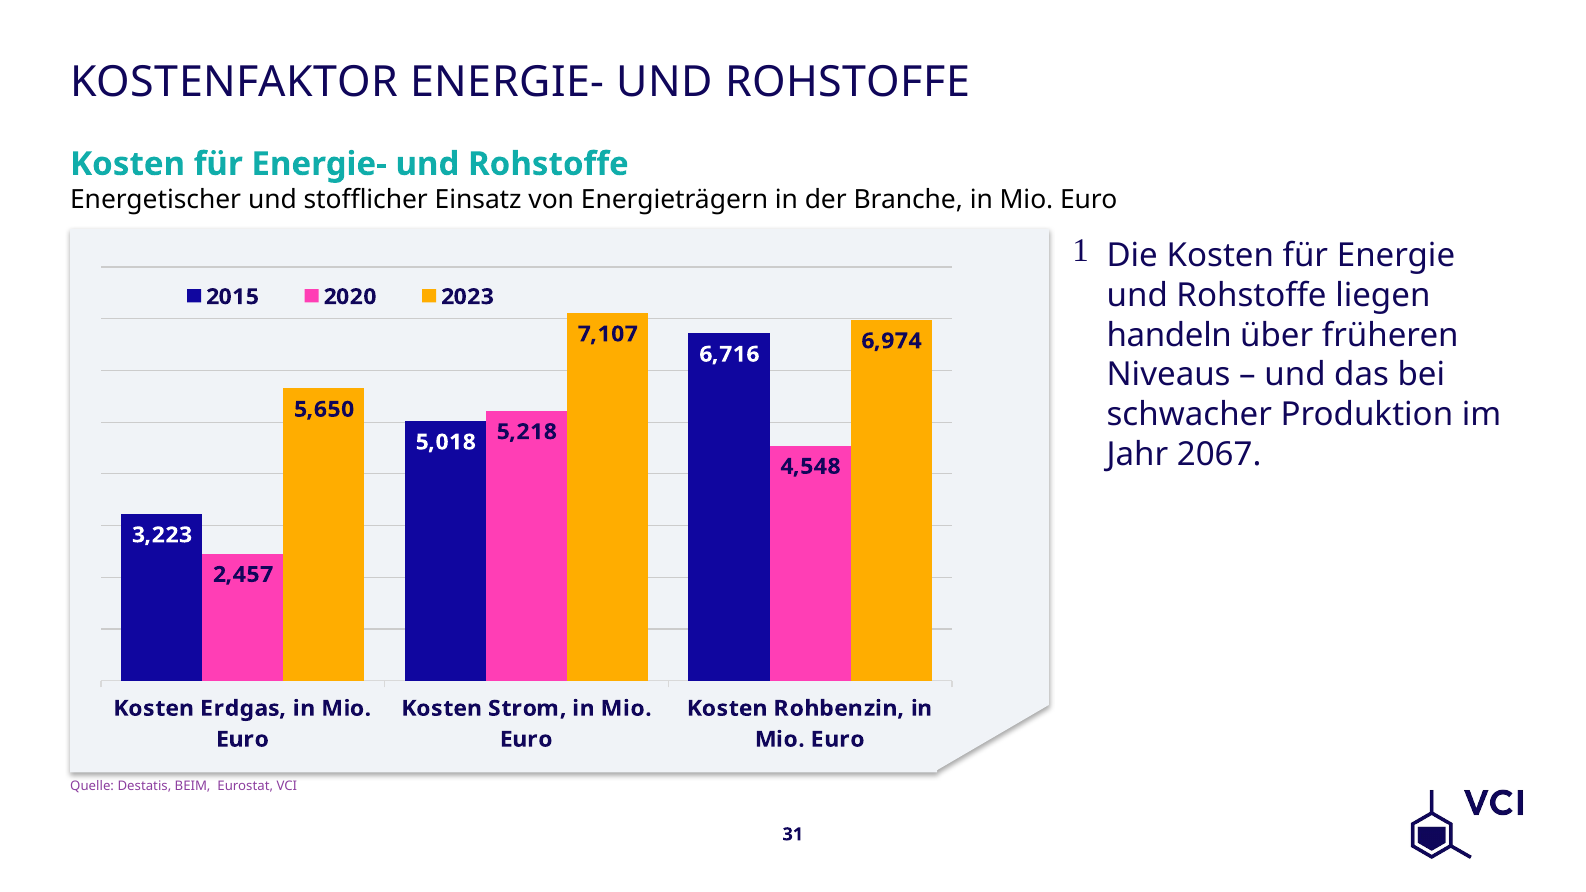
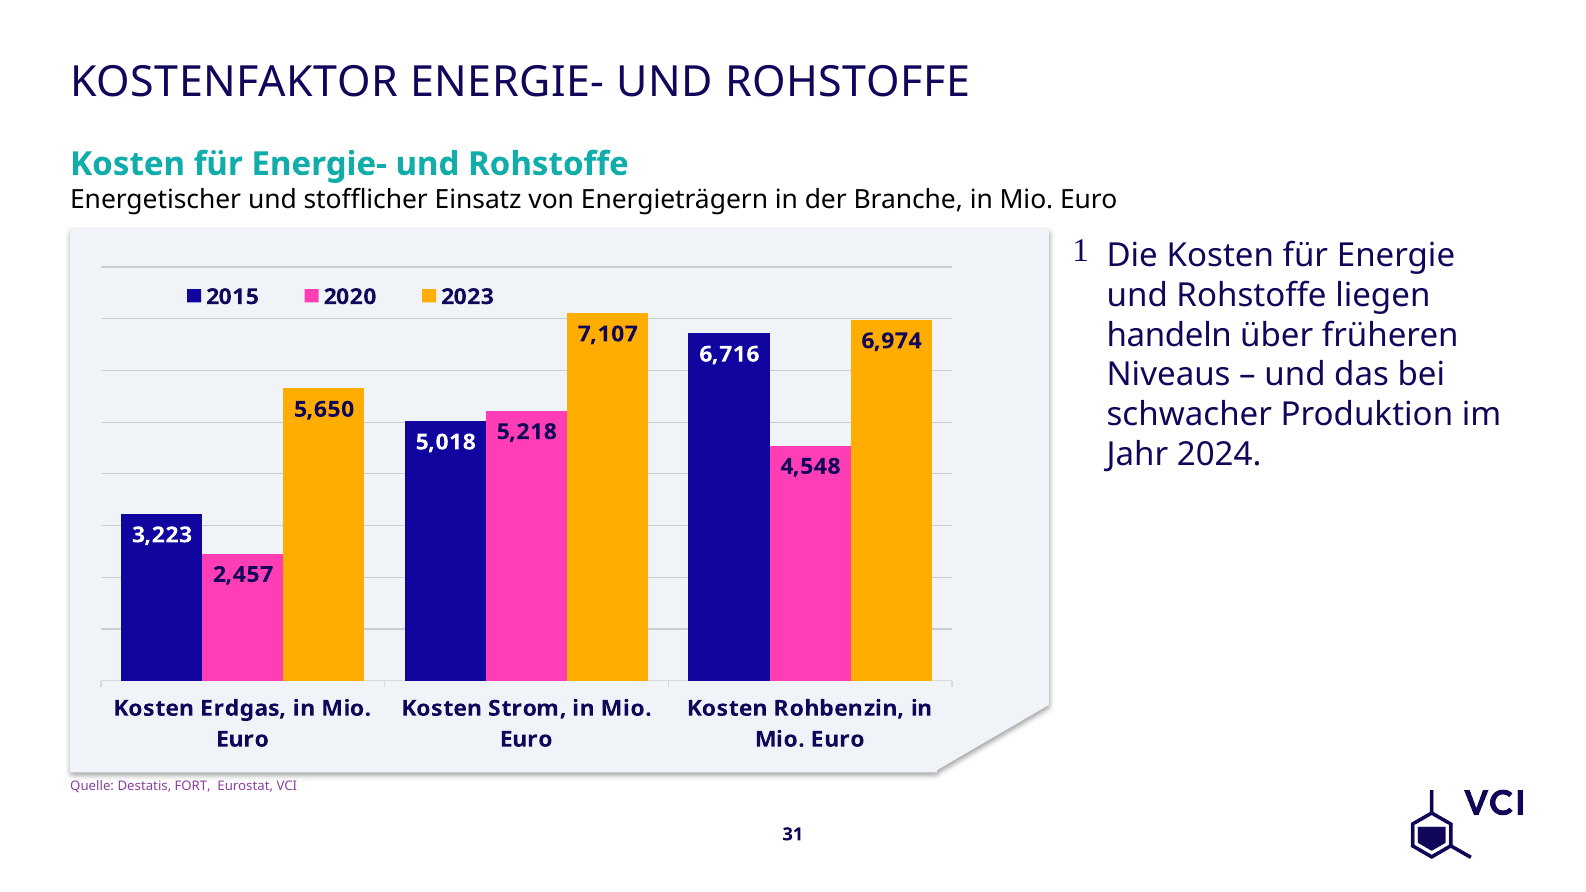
2067: 2067 -> 2024 (1219, 454)
BEIM: BEIM -> FORT (193, 786)
